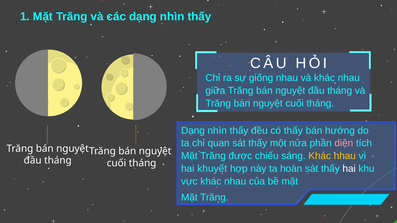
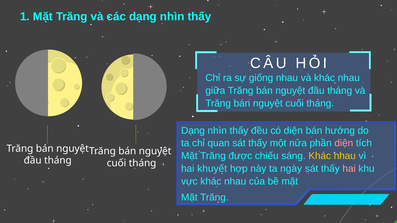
có thấy: thấy -> diện (293, 131)
hoàn: hoàn -> ngày (291, 169)
hai colour: white -> pink (349, 169)
